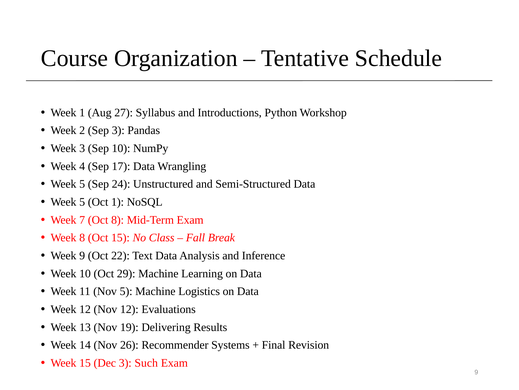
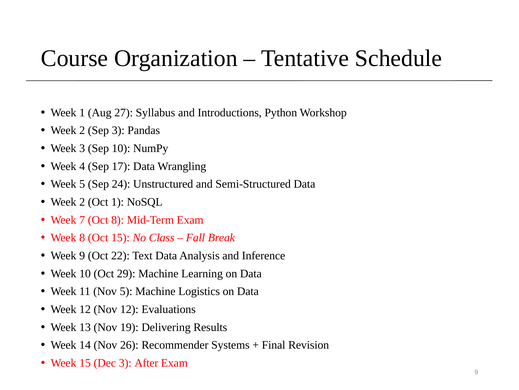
5: 5 -> 2 (82, 202)
Such: Such -> After (146, 362)
